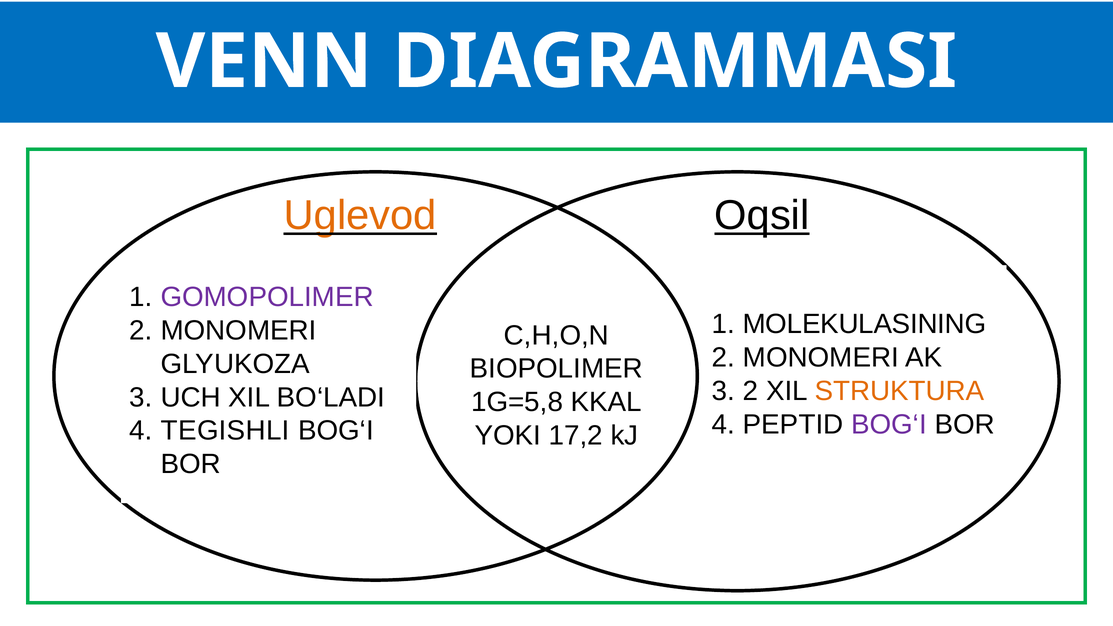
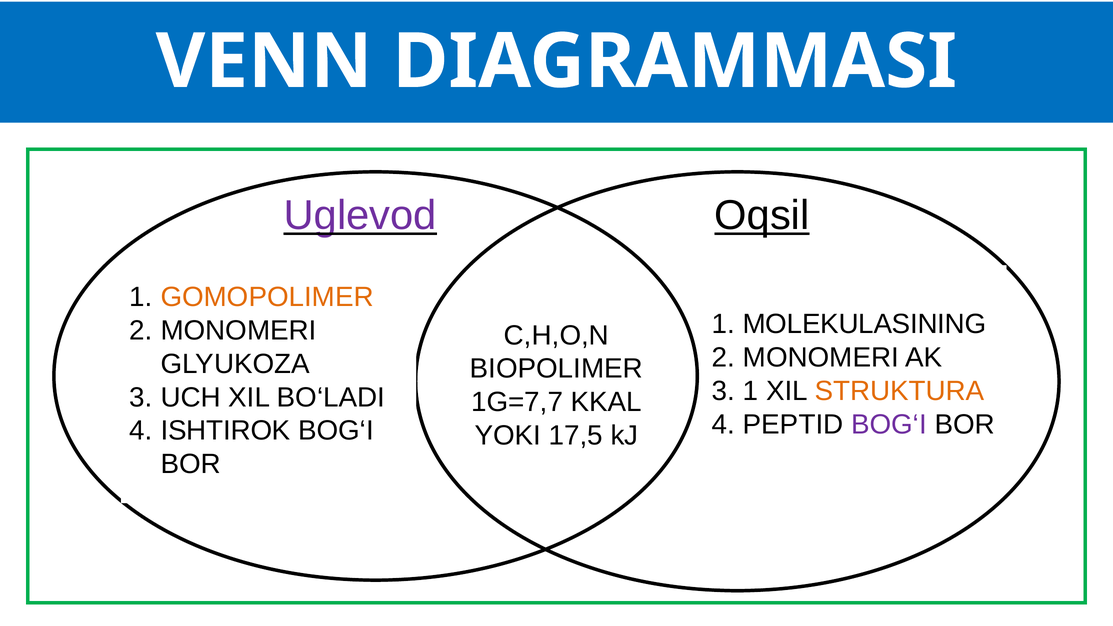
Uglevod colour: orange -> purple (360, 215)
GOMOPOLIMER colour: purple -> orange (267, 297)
2: 2 -> 1 (751, 391)
1G=5,8: 1G=5,8 -> 1G=7,7 (517, 402)
TEGISHLI: TEGISHLI -> ISHTIROK (226, 431)
17,2: 17,2 -> 17,5 (576, 436)
